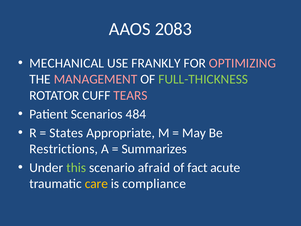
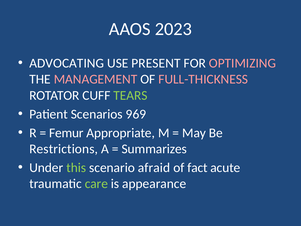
2083: 2083 -> 2023 (173, 29)
MECHANICAL: MECHANICAL -> ADVOCATING (67, 63)
FRANKLY: FRANKLY -> PRESENT (156, 63)
FULL-THICKNESS colour: light green -> pink (203, 79)
TEARS colour: pink -> light green (130, 95)
484: 484 -> 969 (136, 114)
States: States -> Femur (66, 133)
care colour: yellow -> light green (96, 184)
compliance: compliance -> appearance (154, 184)
